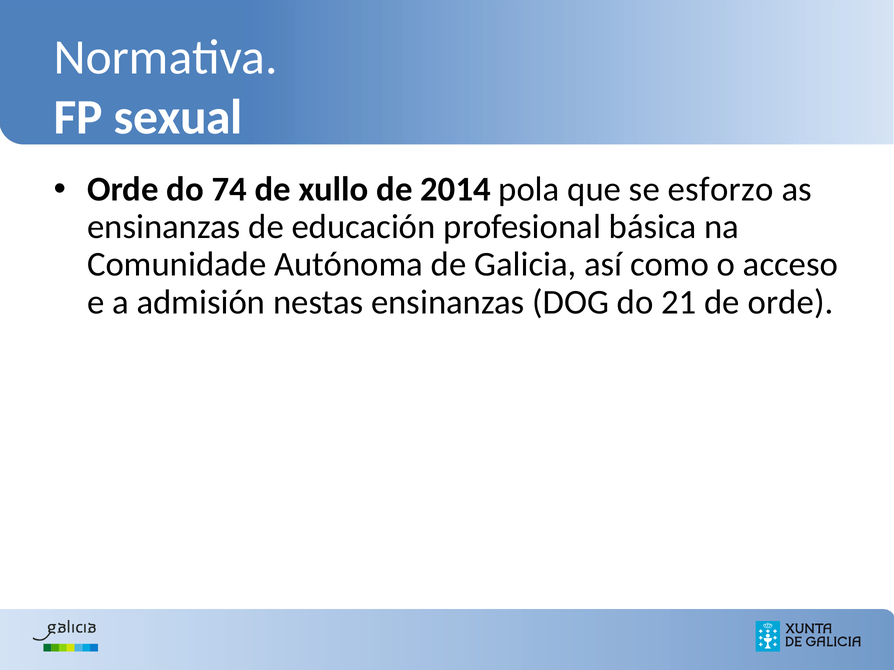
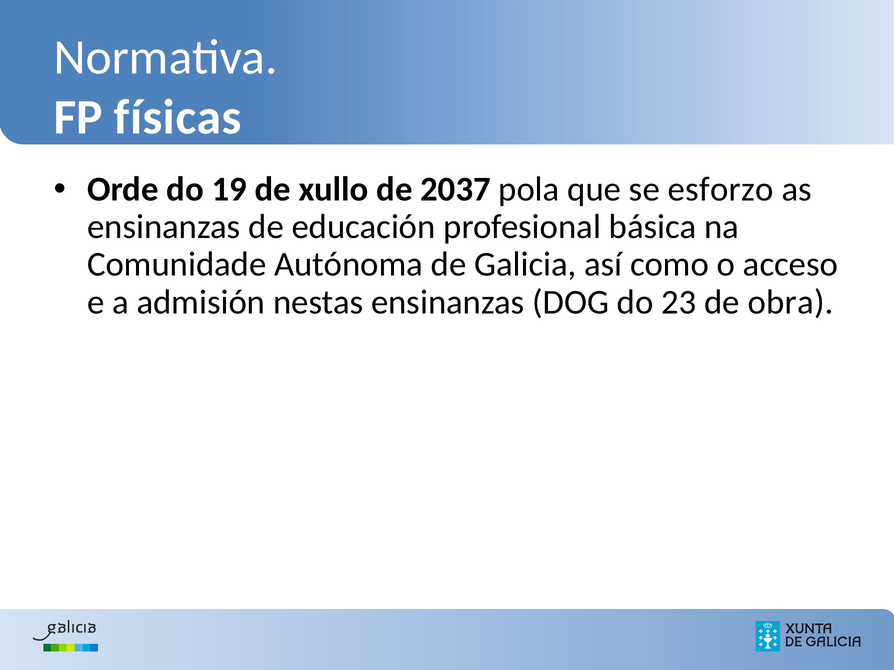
sexual: sexual -> físicas (178, 117)
74: 74 -> 19 (229, 190)
2014: 2014 -> 2037 (456, 190)
21: 21 -> 23 (679, 302)
de orde: orde -> obra (791, 302)
